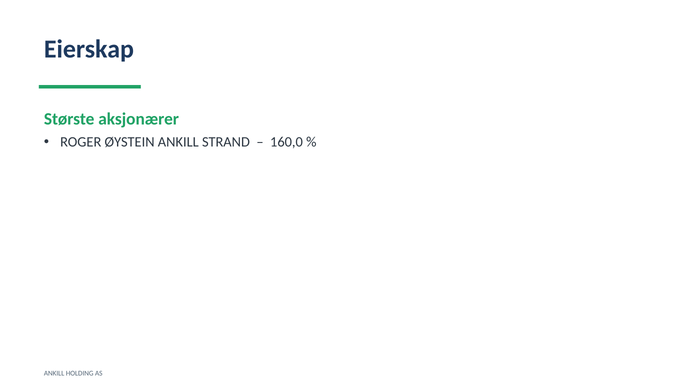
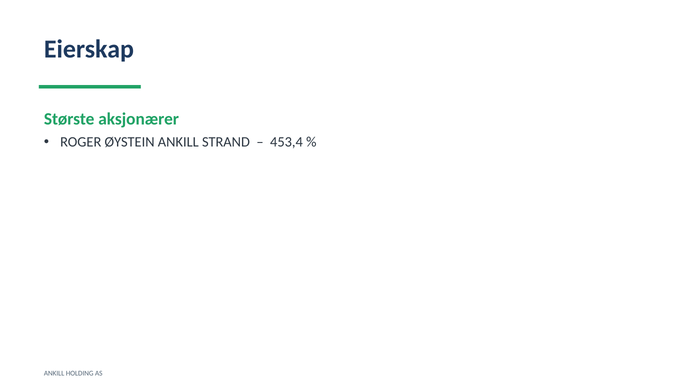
160,0: 160,0 -> 453,4 (287, 142)
